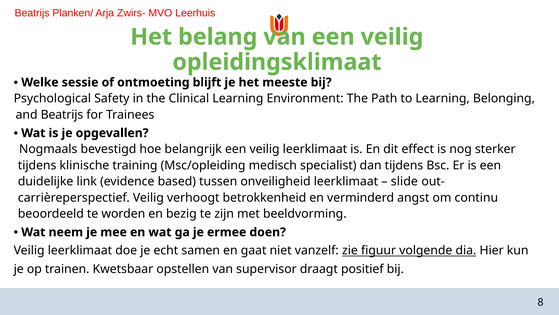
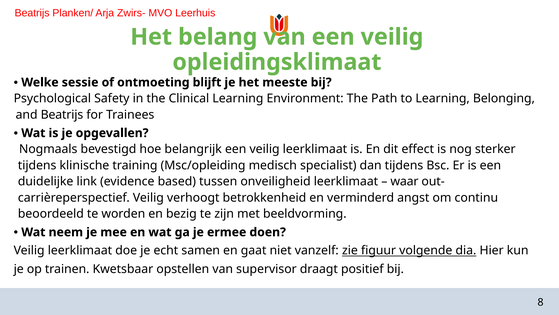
slide: slide -> waar (404, 181)
